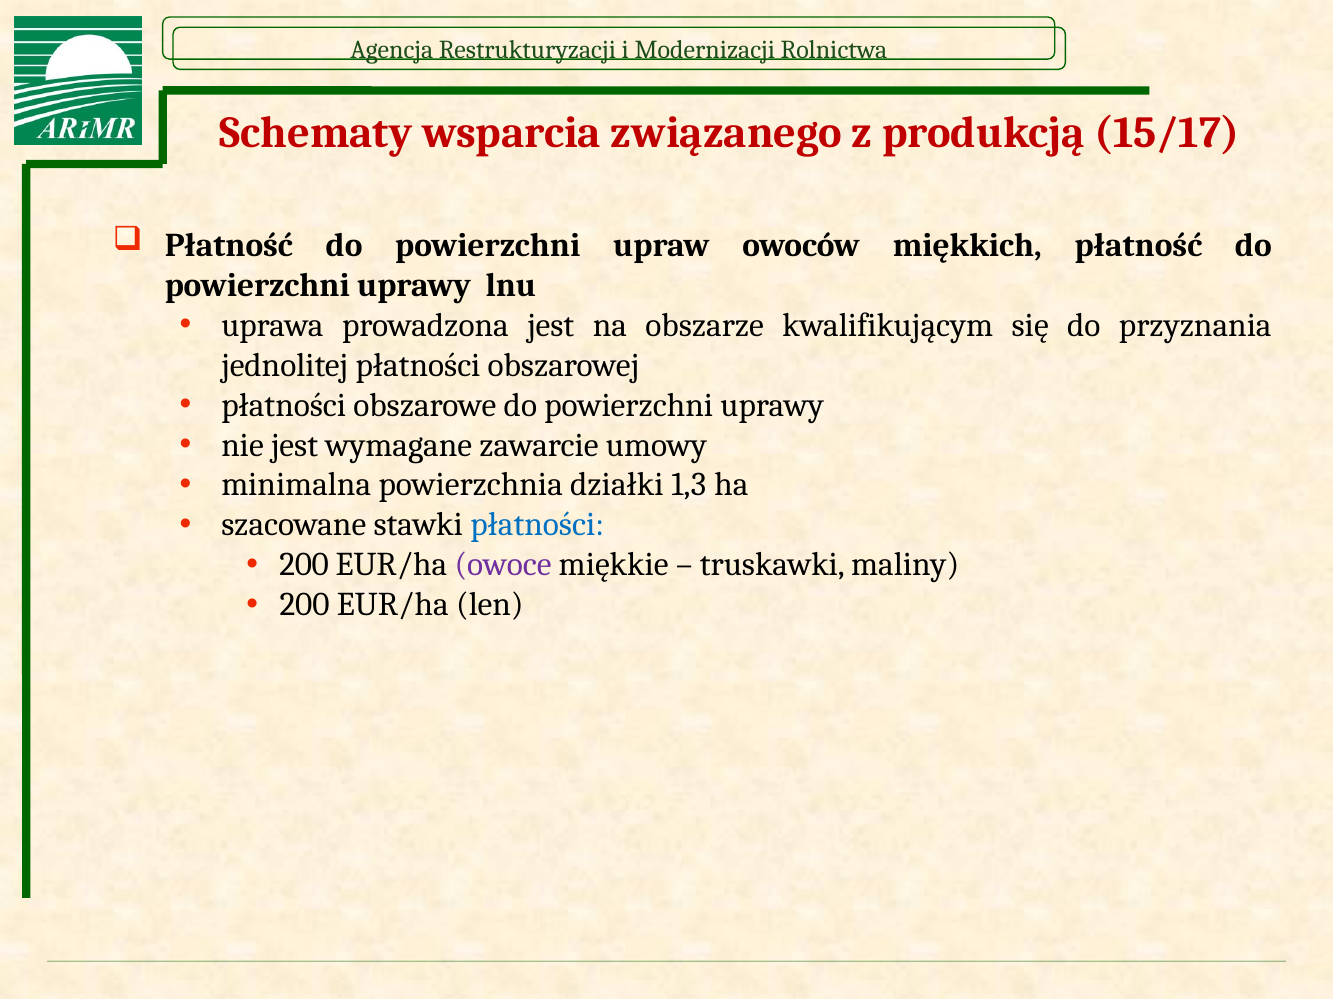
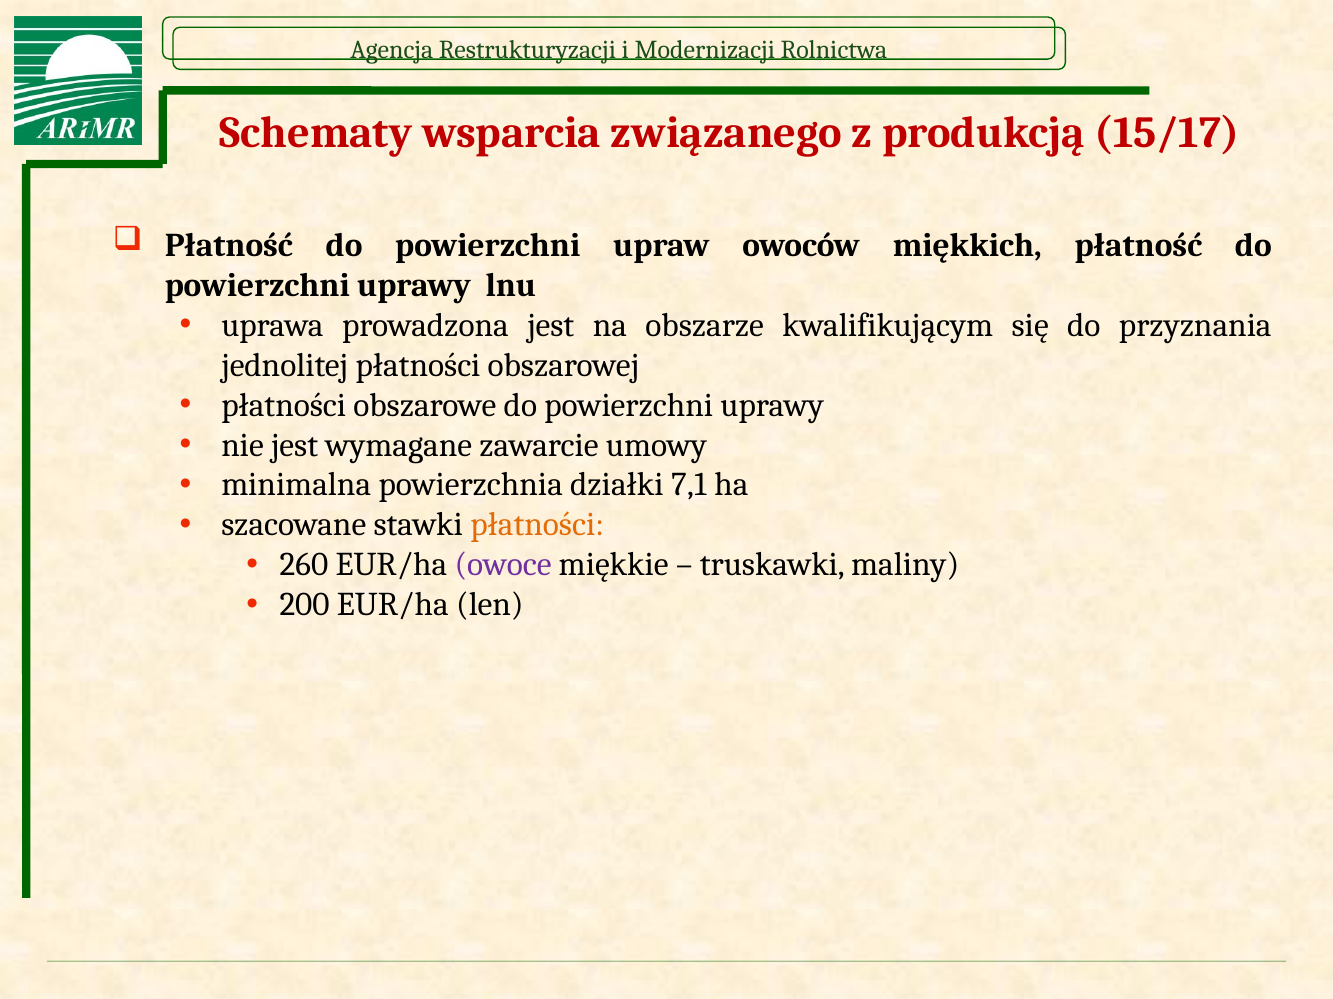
1,3: 1,3 -> 7,1 (689, 485)
płatności colour: blue -> orange (537, 525)
200: 200 -> 260 (304, 565)
